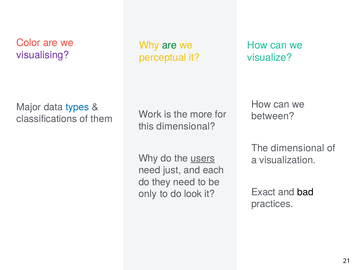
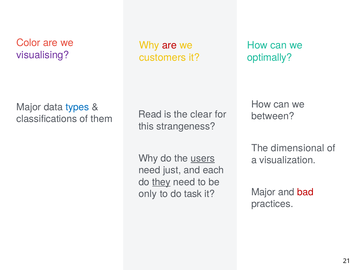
are colour: green -> red (169, 45)
perceptual: perceptual -> customers (163, 58)
visualize: visualize -> optimally (270, 58)
Work: Work -> Read (150, 114)
more: more -> clear (201, 114)
this dimensional: dimensional -> strangeness (186, 126)
they underline: none -> present (161, 182)
Exact: Exact -> Major (263, 192)
bad colour: black -> red (305, 192)
look: look -> task (193, 194)
